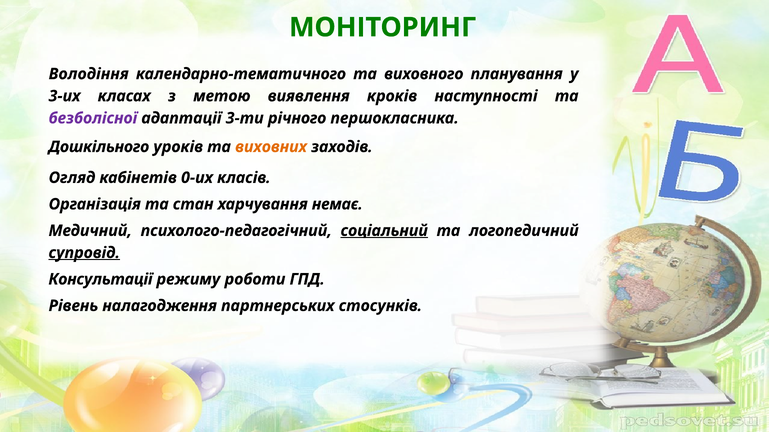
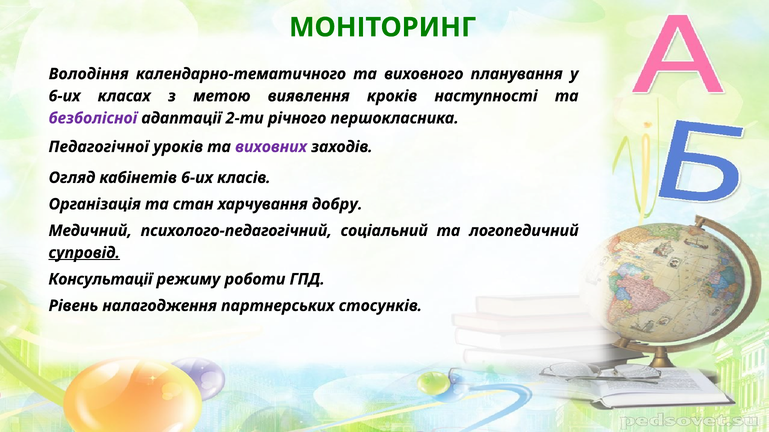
3-их: 3-их -> 6-их (65, 96)
3-ти: 3-ти -> 2-ти (245, 118)
Дошкільного: Дошкільного -> Педагогічної (99, 147)
виховних colour: orange -> purple (271, 147)
кабінетів 0-их: 0-их -> 6-их (197, 178)
немає: немає -> добру (337, 204)
соціальний underline: present -> none (384, 231)
